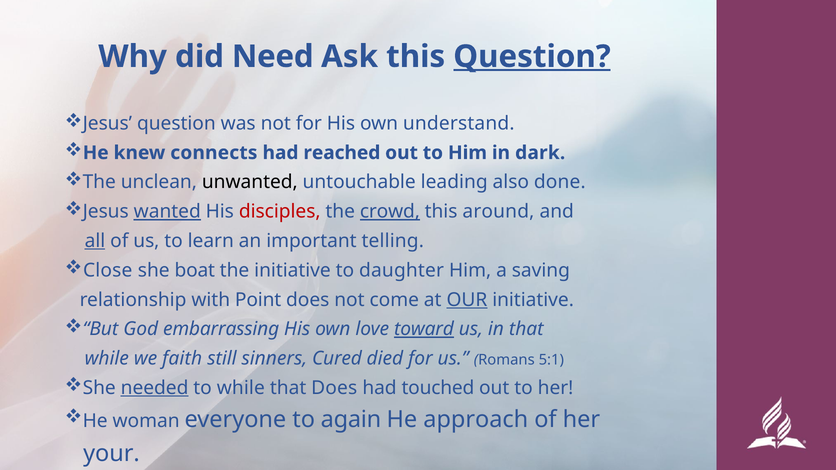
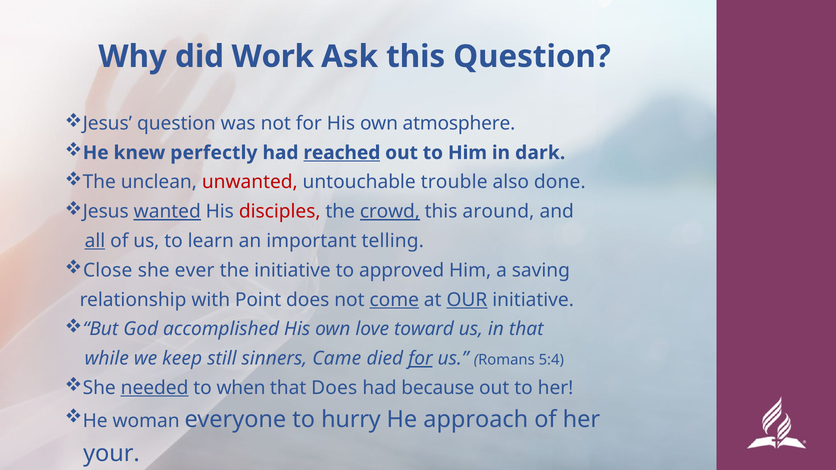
Need: Need -> Work (273, 57)
Question underline: present -> none (532, 57)
understand: understand -> atmosphere (459, 123)
connects: connects -> perfectly (214, 153)
reached underline: none -> present (342, 153)
unwanted colour: black -> red (250, 182)
leading: leading -> trouble (454, 182)
boat: boat -> ever (195, 270)
daughter: daughter -> approved (402, 270)
come underline: none -> present (394, 300)
embarrassing: embarrassing -> accomplished (221, 329)
toward underline: present -> none (424, 329)
faith: faith -> keep (182, 359)
Cured: Cured -> Came (337, 359)
for underline: none -> present (420, 359)
5:1: 5:1 -> 5:4 (551, 360)
to while: while -> when (241, 388)
touched: touched -> because (438, 388)
again: again -> hurry (351, 420)
